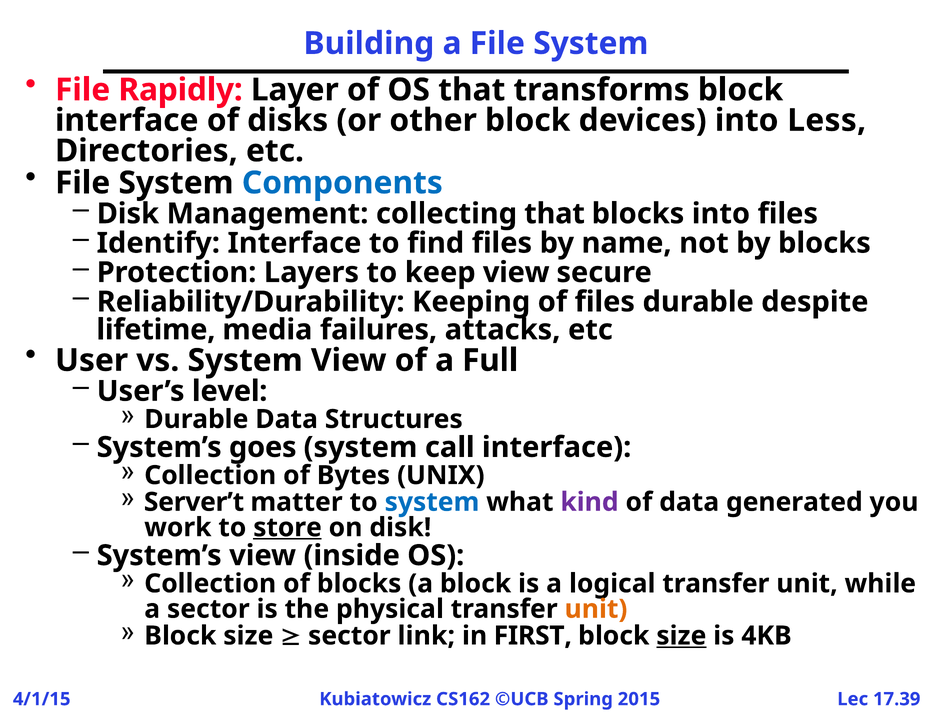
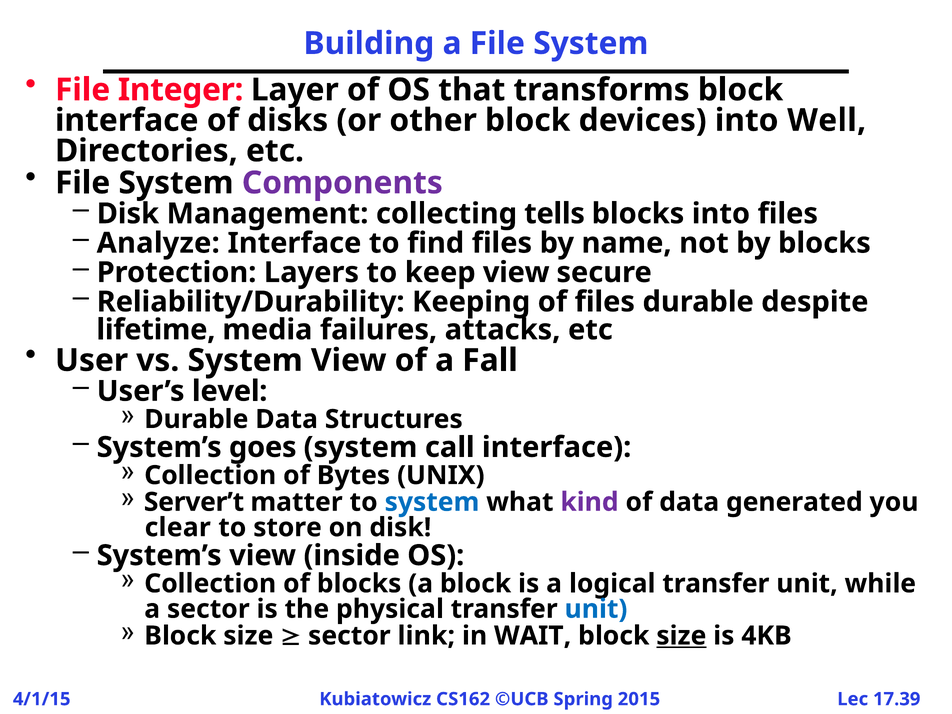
Rapidly: Rapidly -> Integer (181, 90)
Less: Less -> Well (827, 120)
Components colour: blue -> purple (342, 183)
collecting that: that -> tells (555, 214)
Identify: Identify -> Analyze (158, 243)
Full: Full -> Fall (490, 360)
work: work -> clear (178, 527)
store underline: present -> none (288, 527)
unit colour: orange -> blue (596, 609)
FIRST: FIRST -> WAIT (533, 636)
